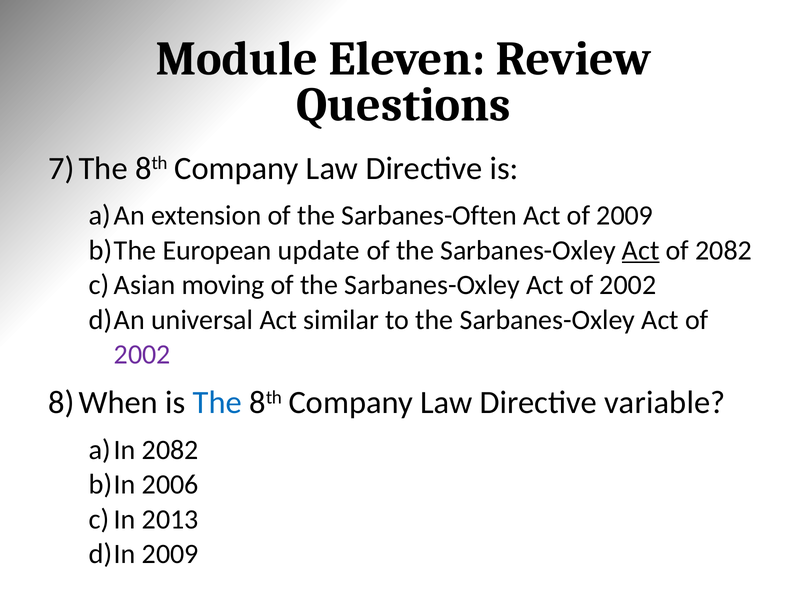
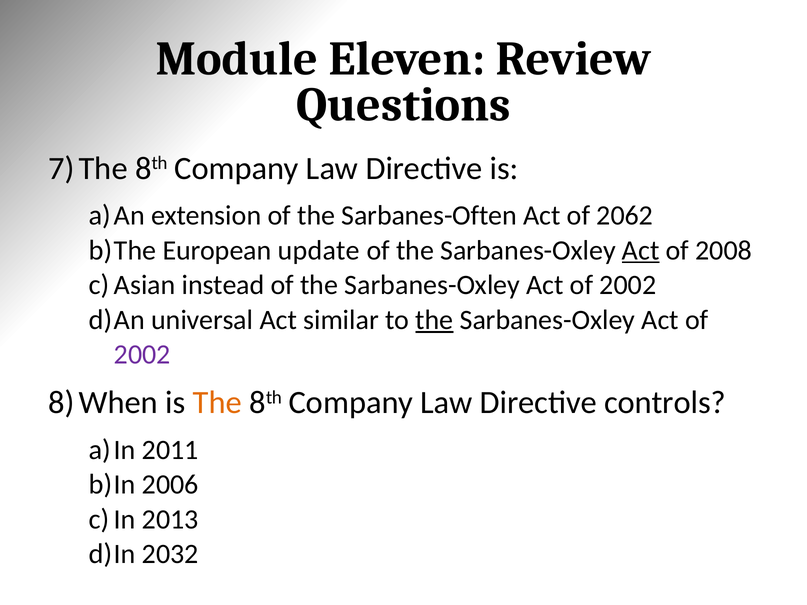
of 2009: 2009 -> 2062 (625, 216)
of 2082: 2082 -> 2008 (724, 250)
moving: moving -> instead (223, 285)
the underline: none -> present (434, 320)
The colour: blue -> orange (217, 403)
variable: variable -> controls (665, 403)
2082: 2082 -> 2011 (170, 450)
2009: 2009 -> 2032 (170, 554)
